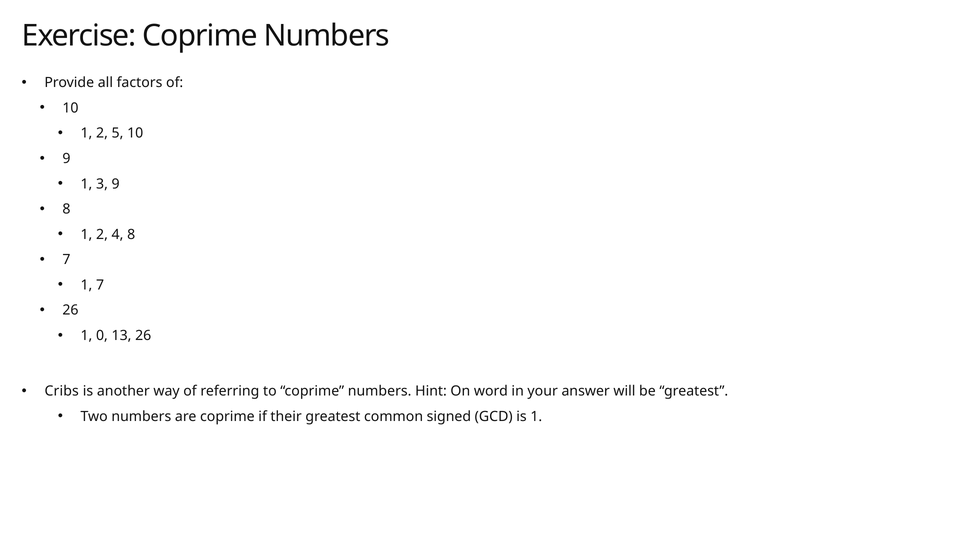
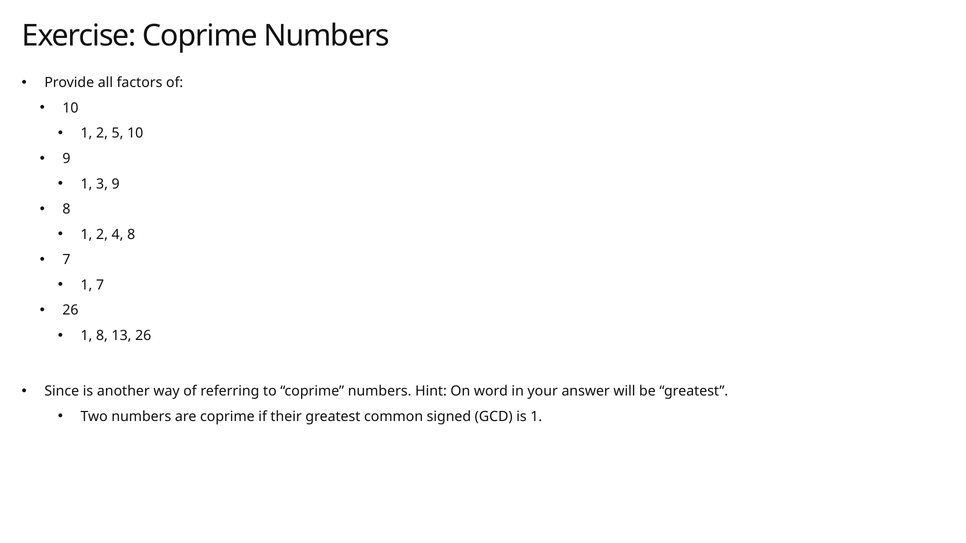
1 0: 0 -> 8 (102, 336)
Cribs: Cribs -> Since (62, 391)
